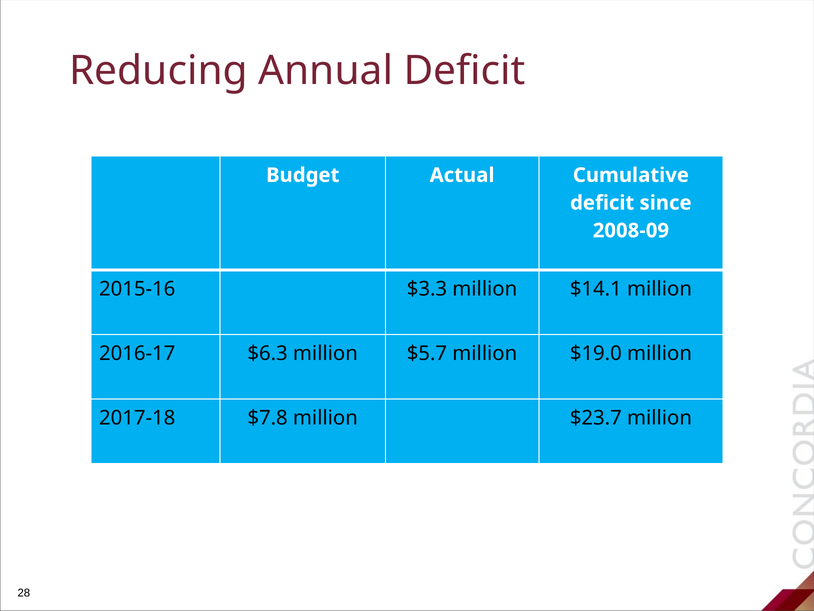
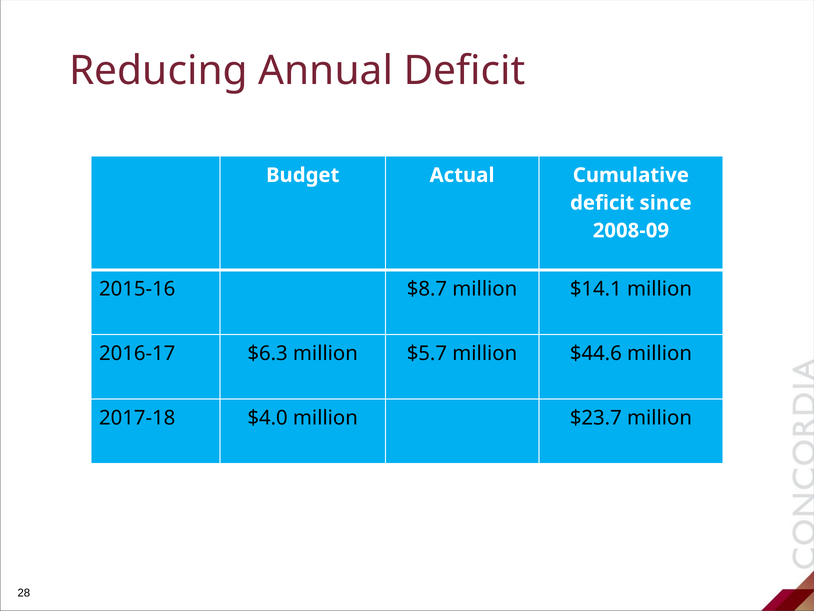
$3.3: $3.3 -> $8.7 (427, 289)
$19.0: $19.0 -> $44.6 (596, 353)
$7.8: $7.8 -> $4.0 (268, 418)
